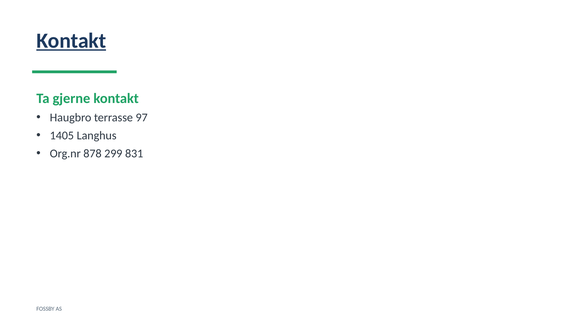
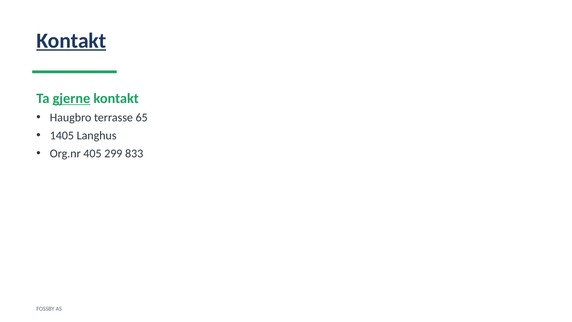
gjerne underline: none -> present (71, 98)
97: 97 -> 65 (142, 118)
878: 878 -> 405 (92, 153)
831: 831 -> 833 (134, 153)
